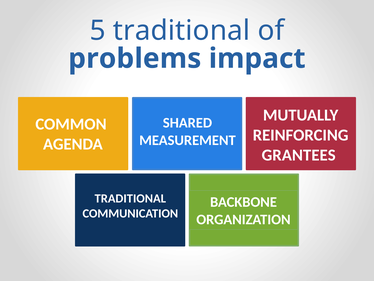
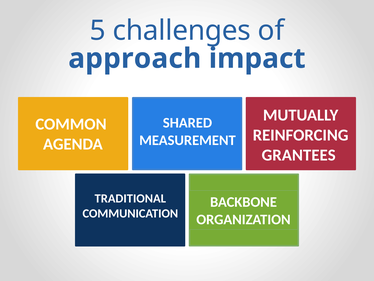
5 traditional: traditional -> challenges (182, 31)
problems: problems -> approach (135, 58)
